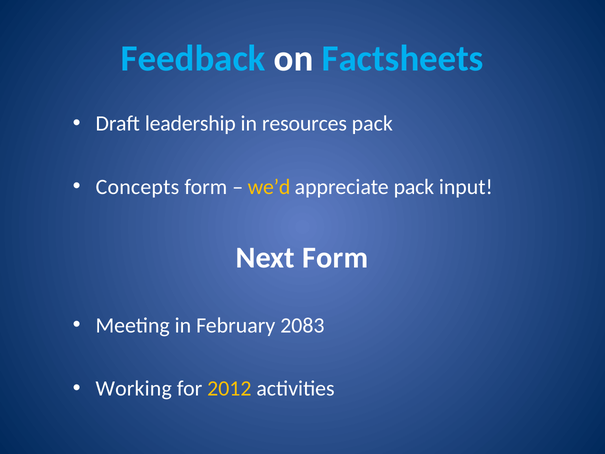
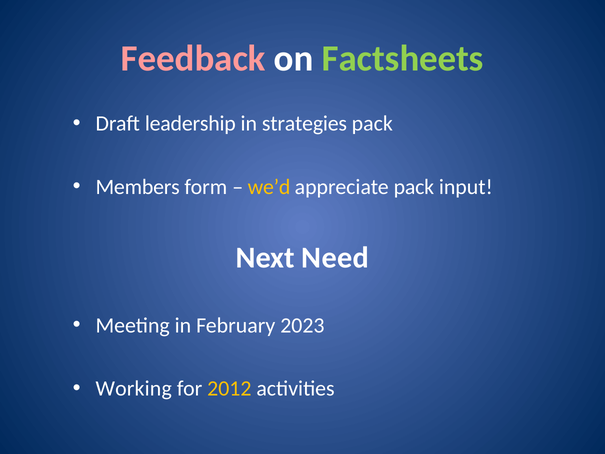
Feedback colour: light blue -> pink (193, 59)
Factsheets colour: light blue -> light green (403, 59)
resources: resources -> strategies (304, 124)
Concepts: Concepts -> Members (138, 187)
Next Form: Form -> Need (335, 258)
2083: 2083 -> 2023 (302, 325)
